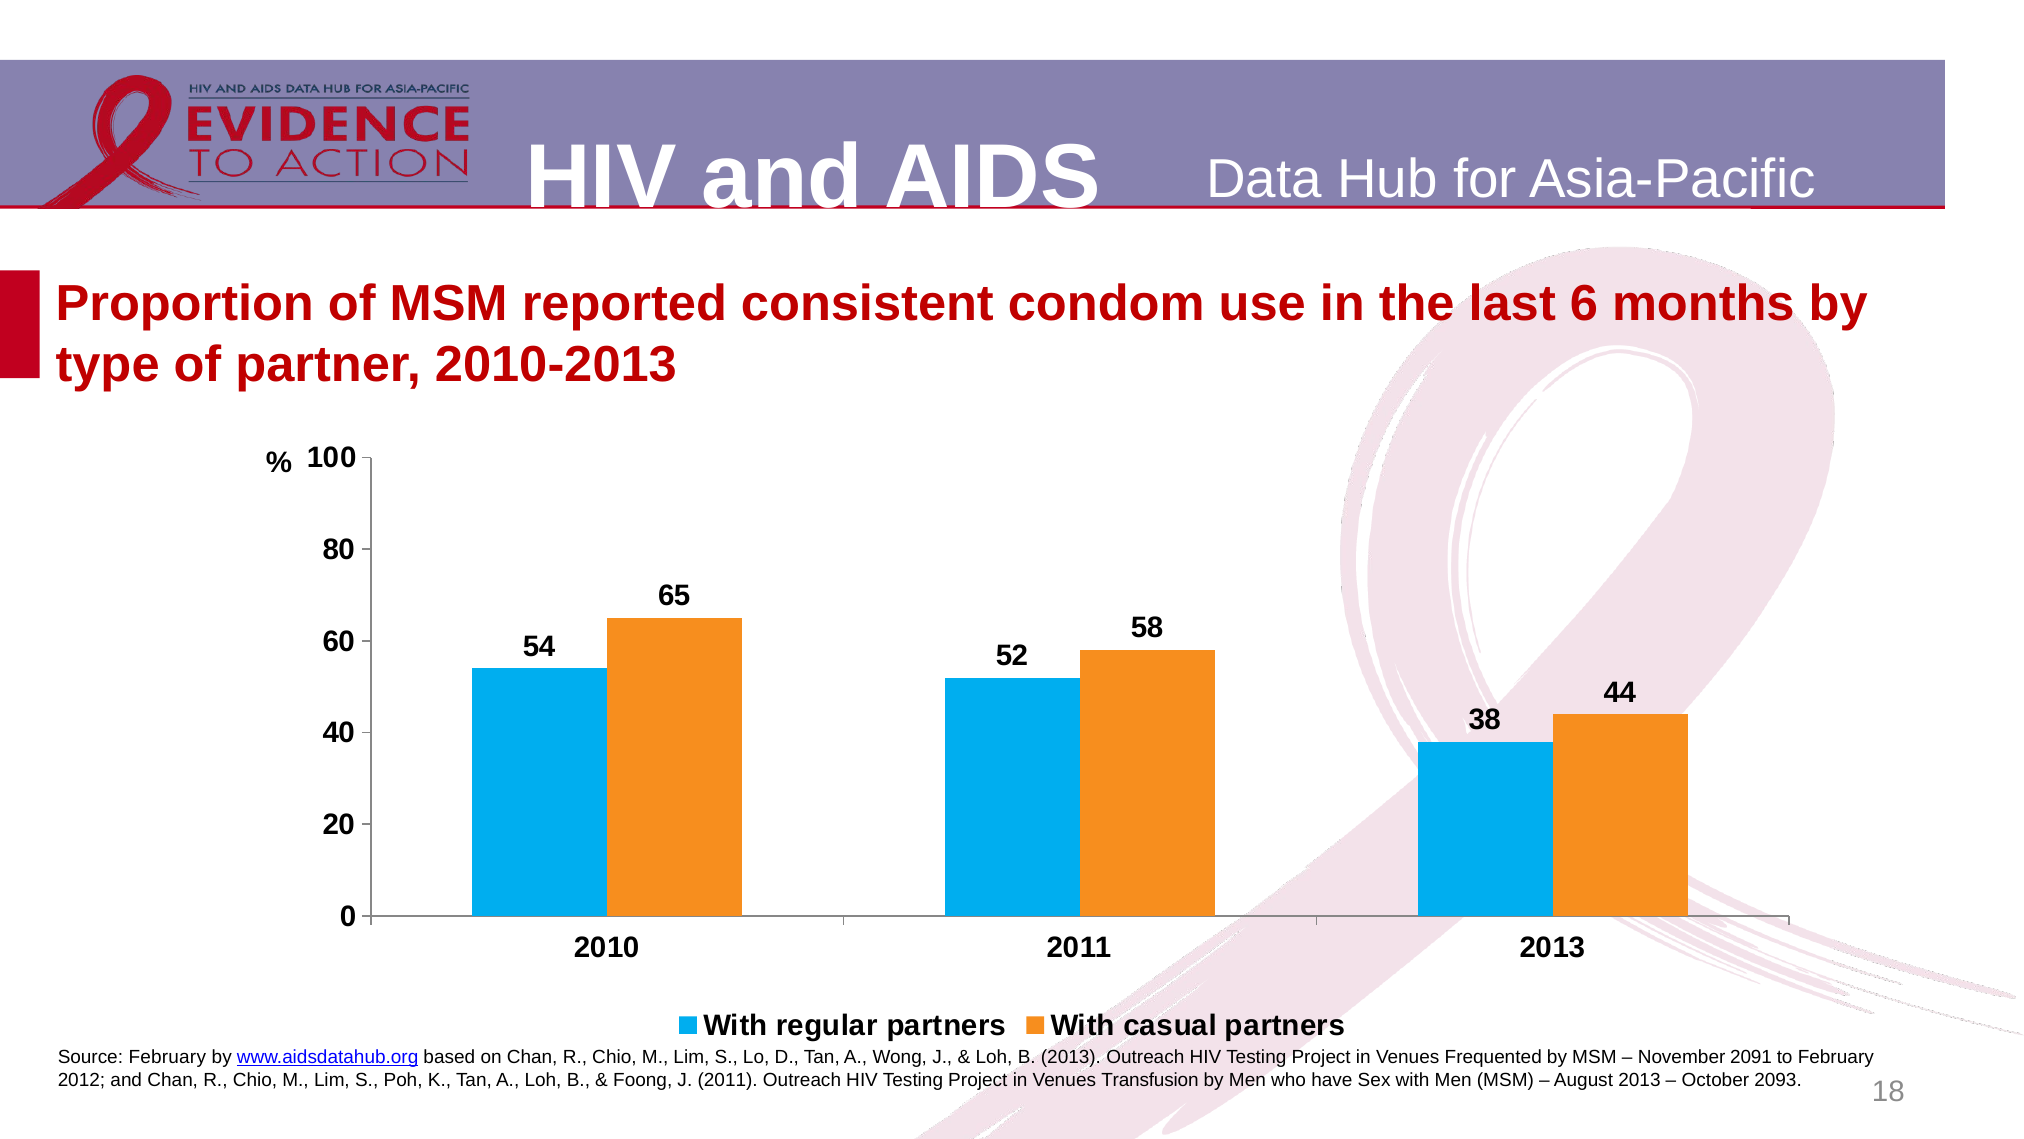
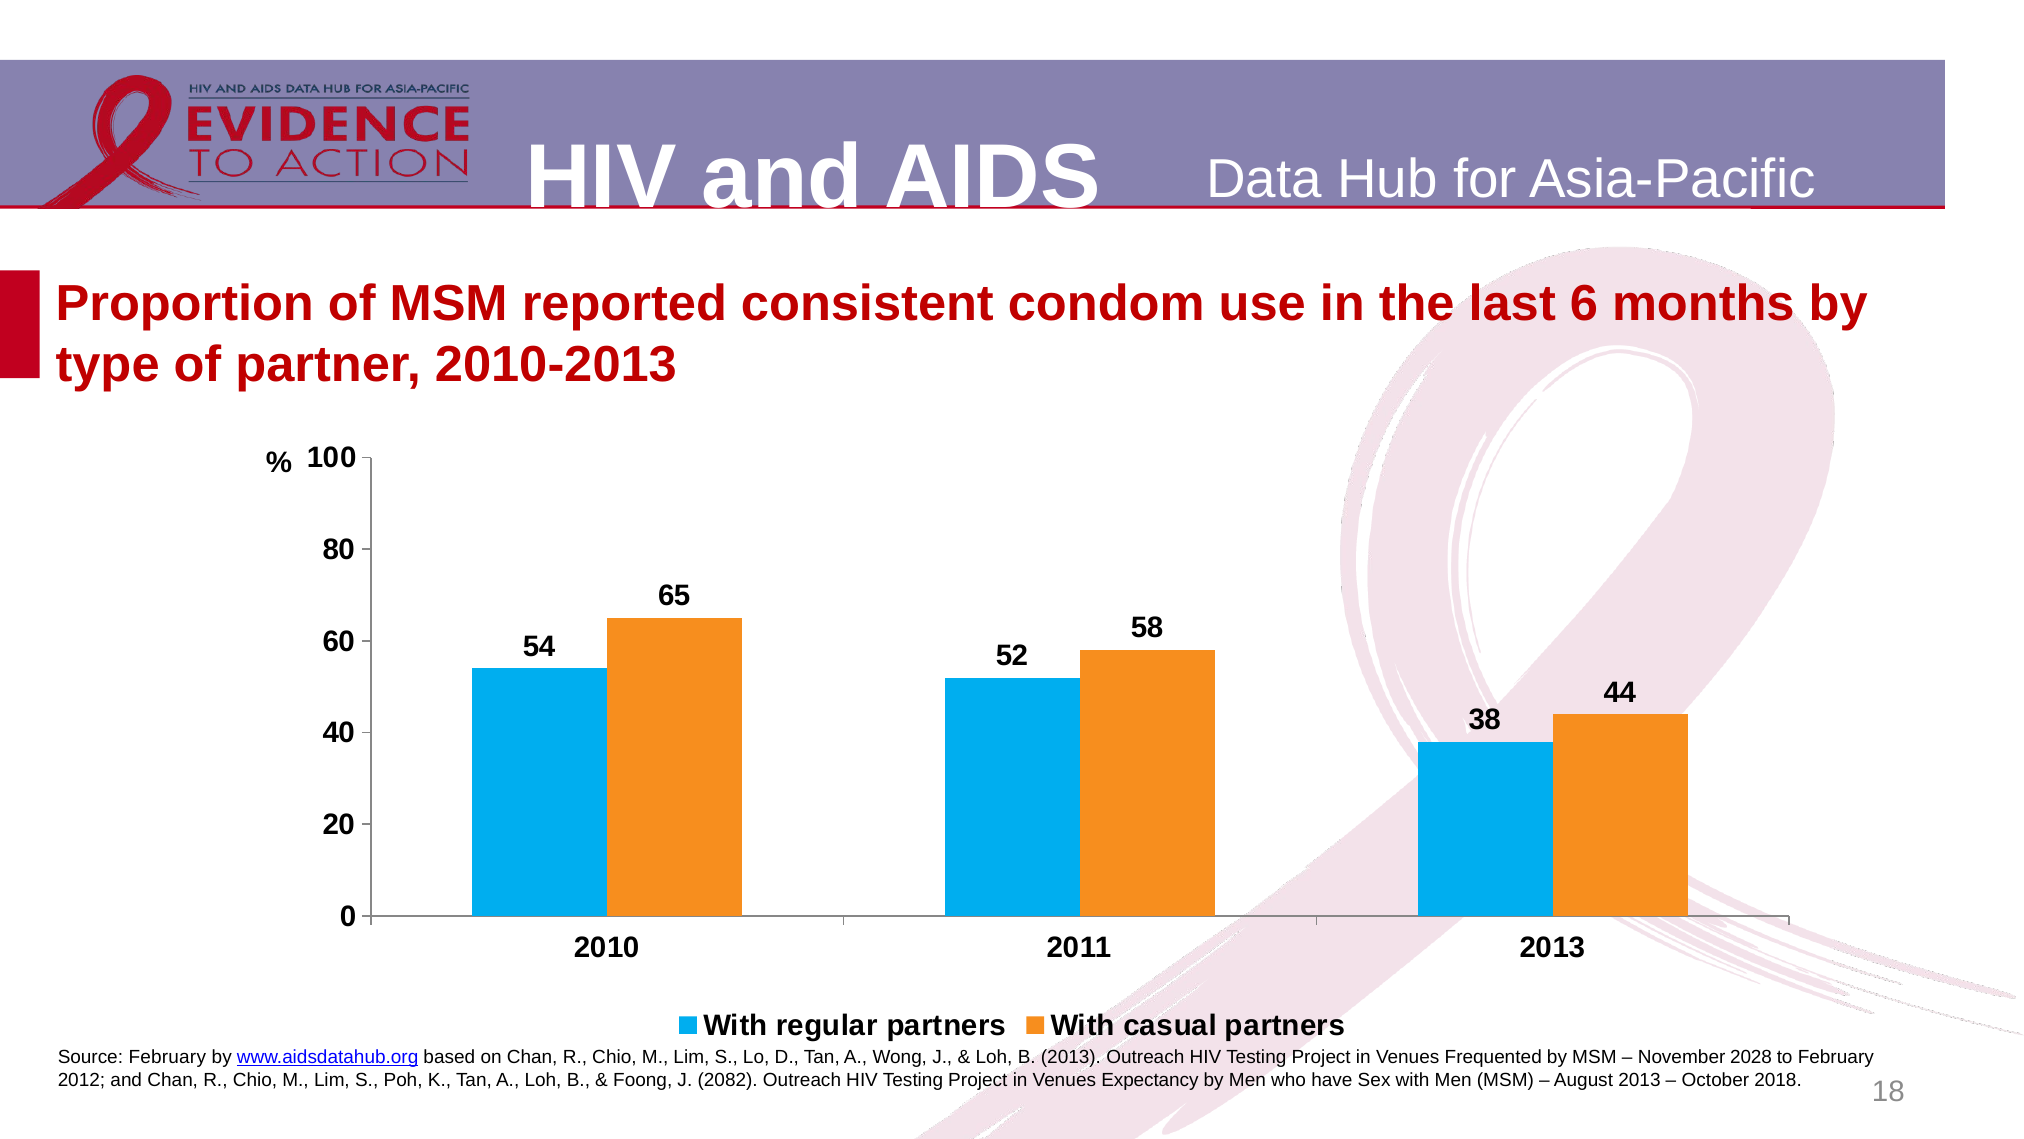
2091: 2091 -> 2028 (1751, 1057)
J 2011: 2011 -> 2082 (728, 1080)
Transfusion: Transfusion -> Expectancy (1150, 1080)
2093: 2093 -> 2018 (1778, 1080)
